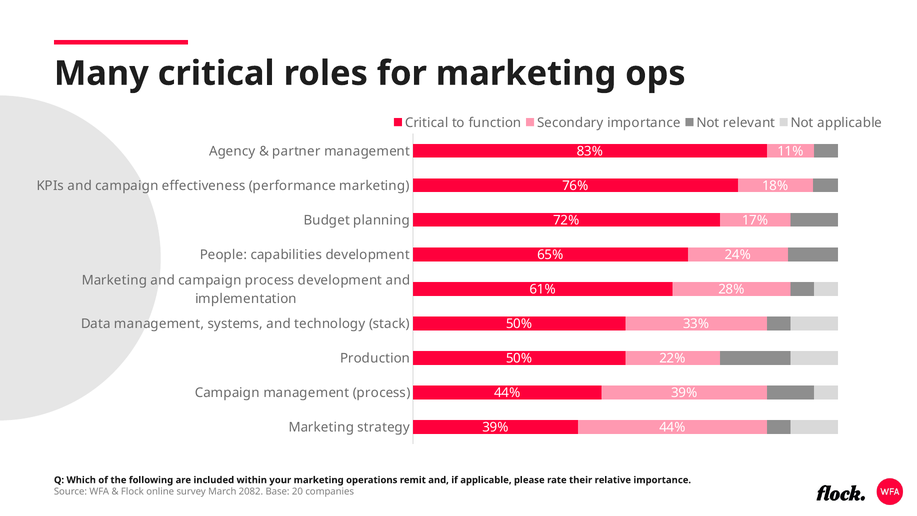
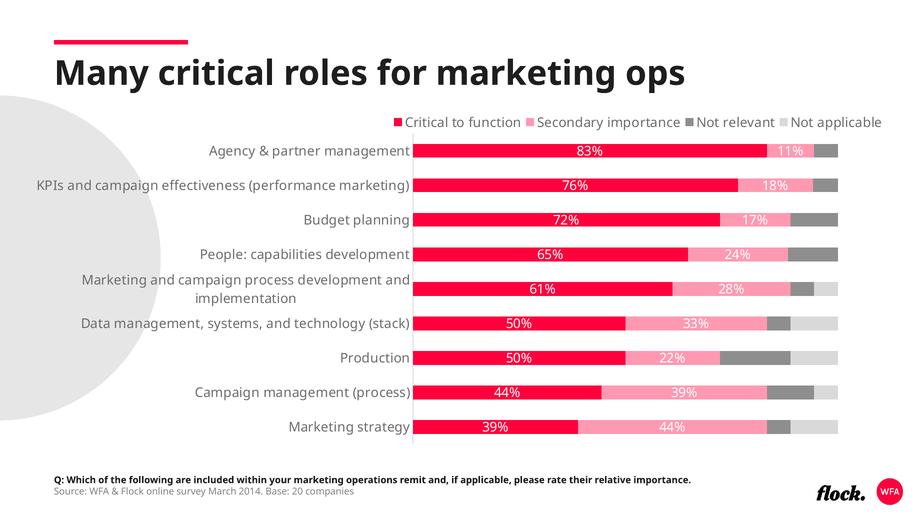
2082: 2082 -> 2014 (251, 491)
